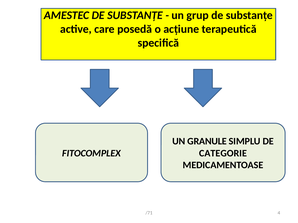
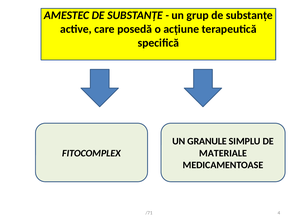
CATEGORIE: CATEGORIE -> MATERIALE (223, 154)
